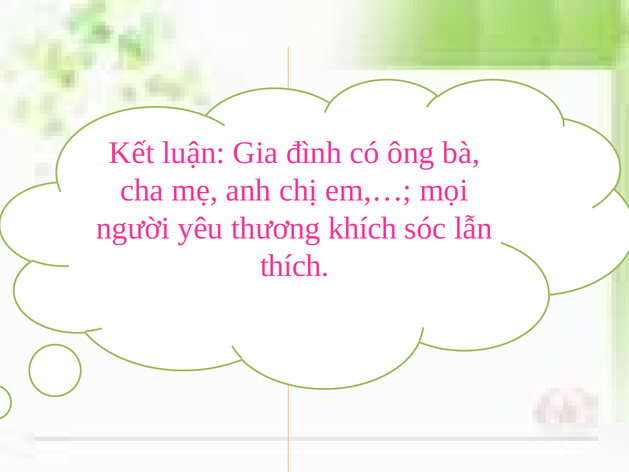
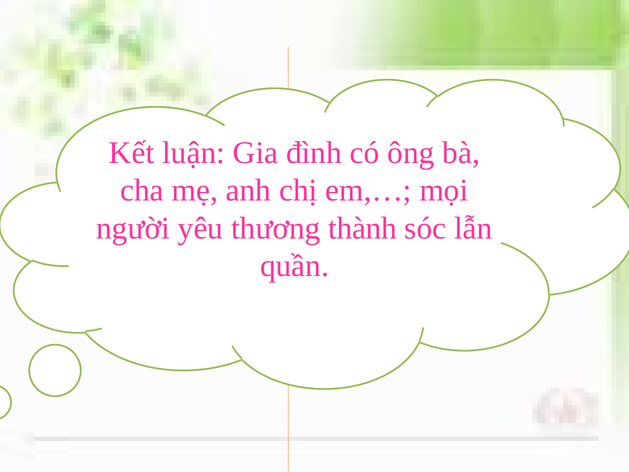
khích: khích -> thành (363, 228)
thích: thích -> quần (295, 266)
